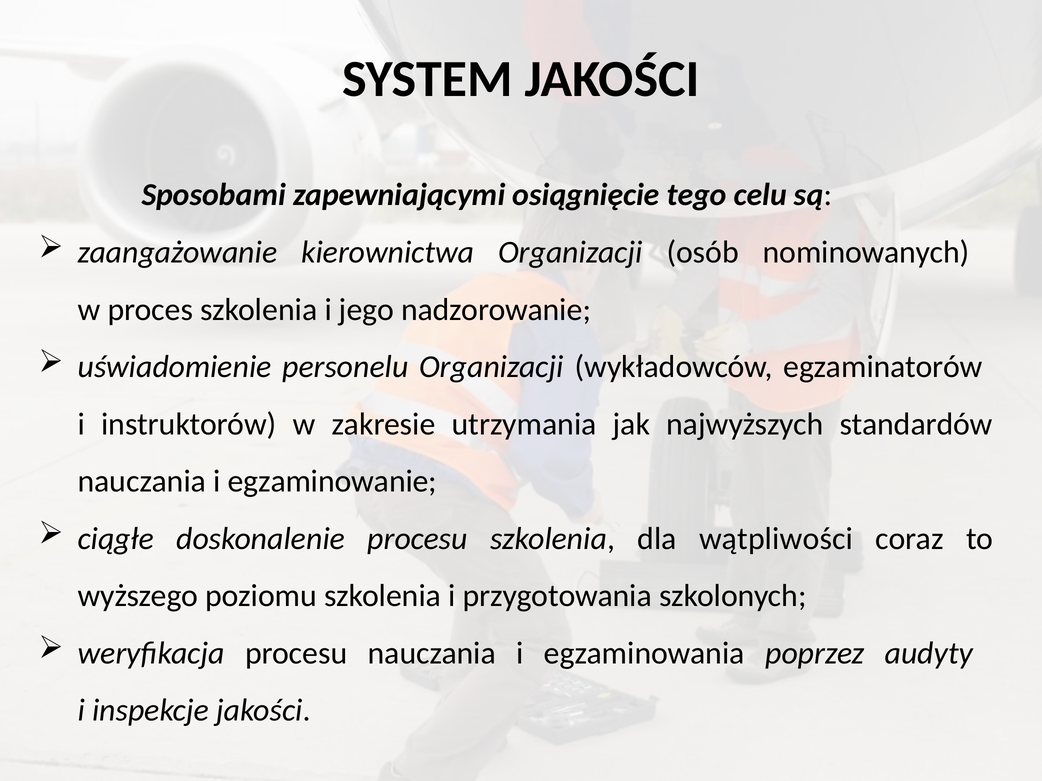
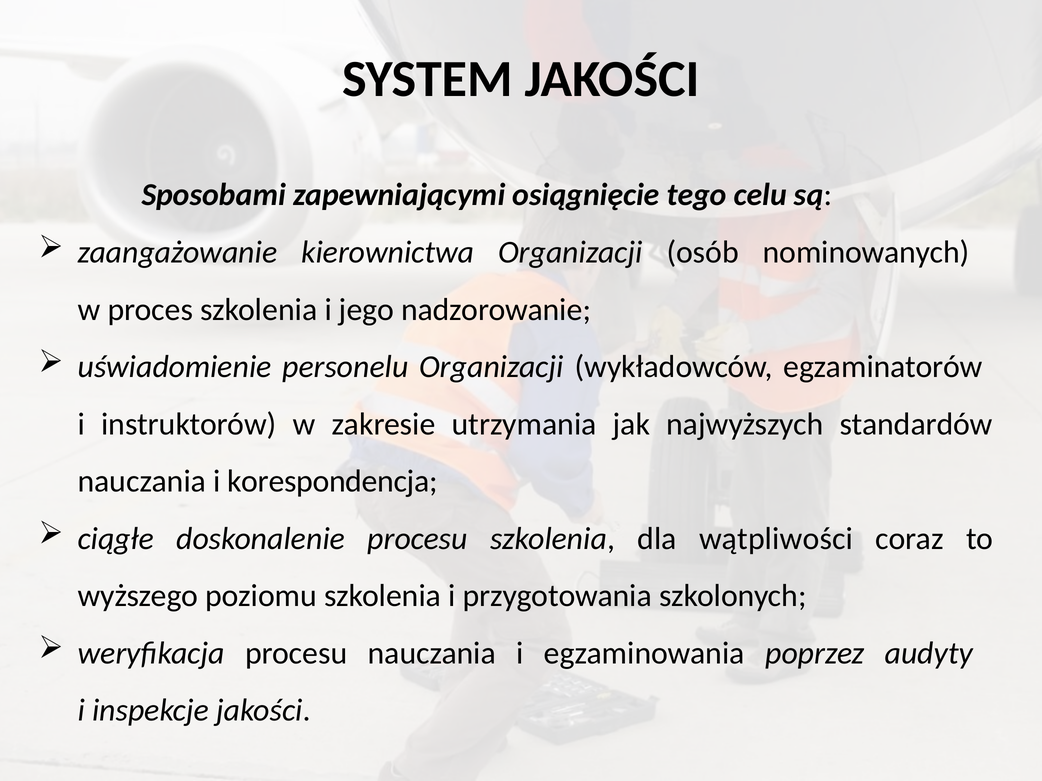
egzaminowanie: egzaminowanie -> korespondencja (332, 482)
